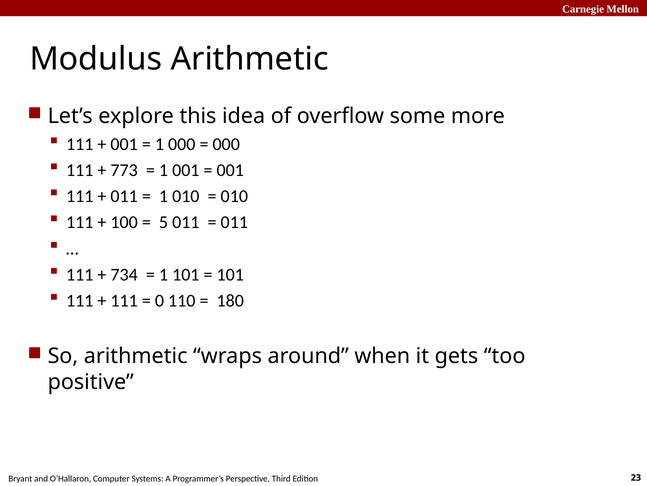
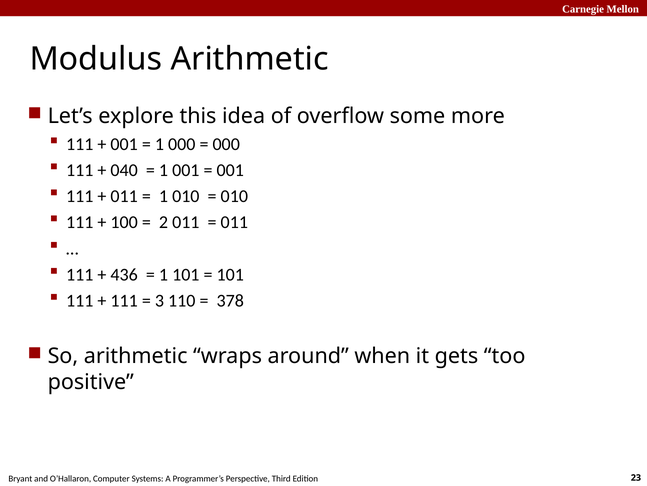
773: 773 -> 040 (124, 170)
5: 5 -> 2 (163, 222)
734: 734 -> 436 (124, 274)
0: 0 -> 3 (159, 300)
180: 180 -> 378 (230, 300)
